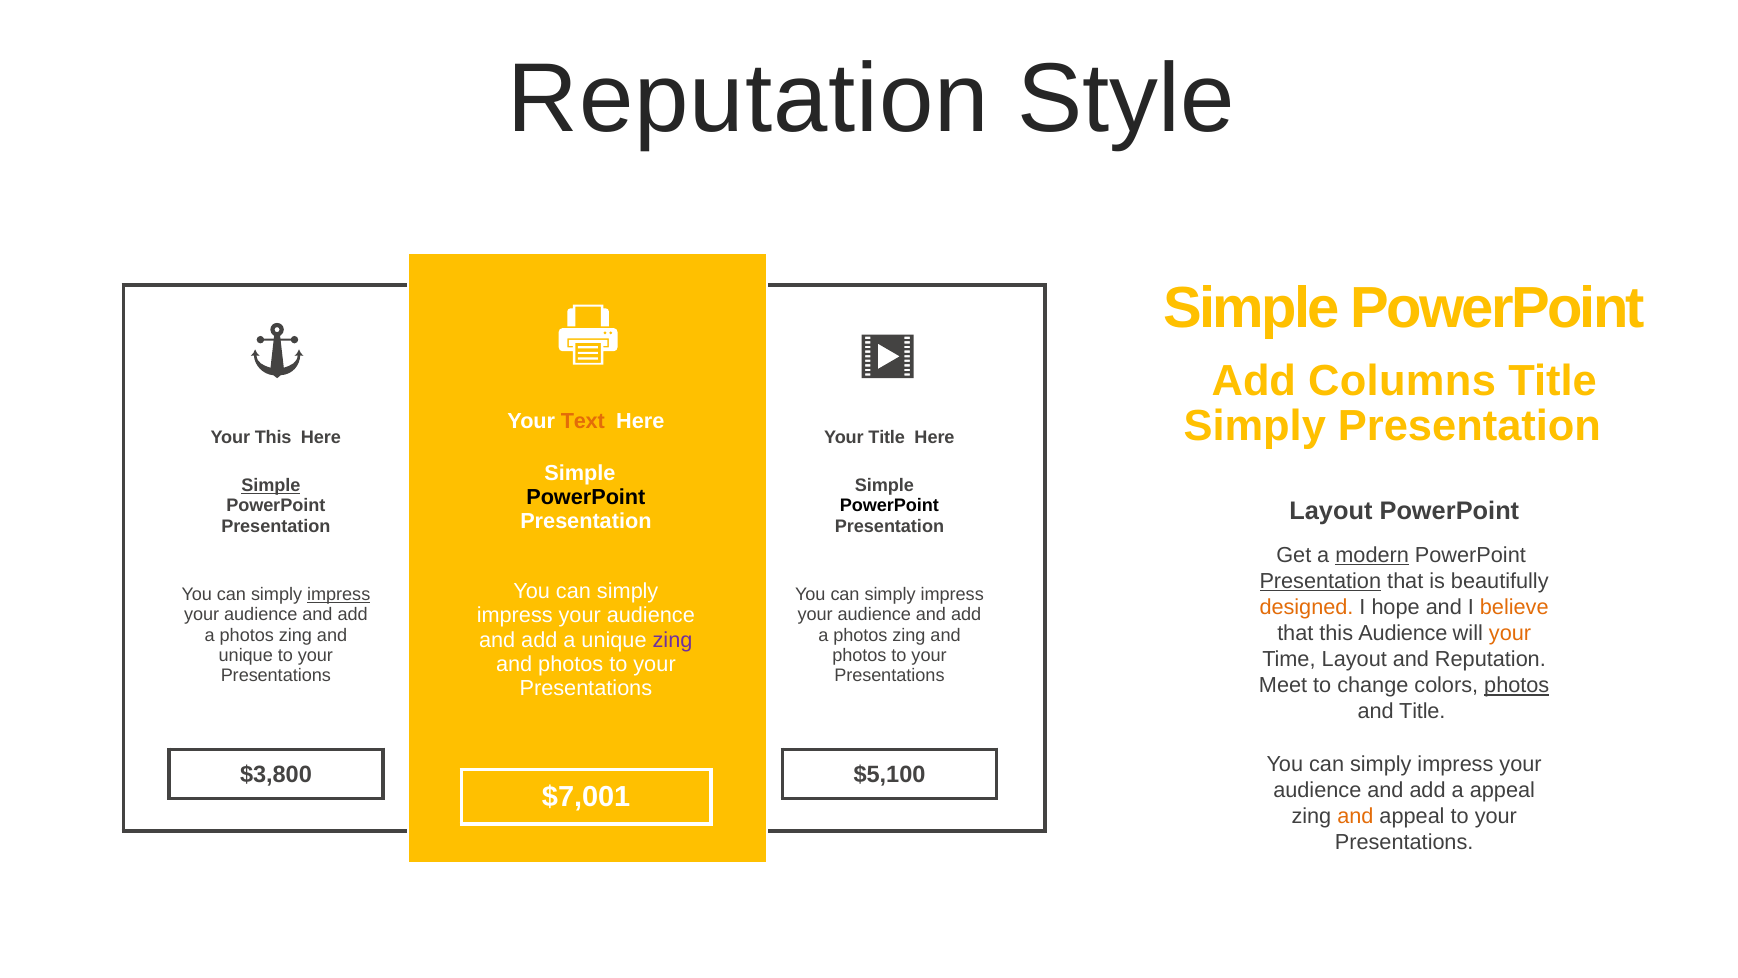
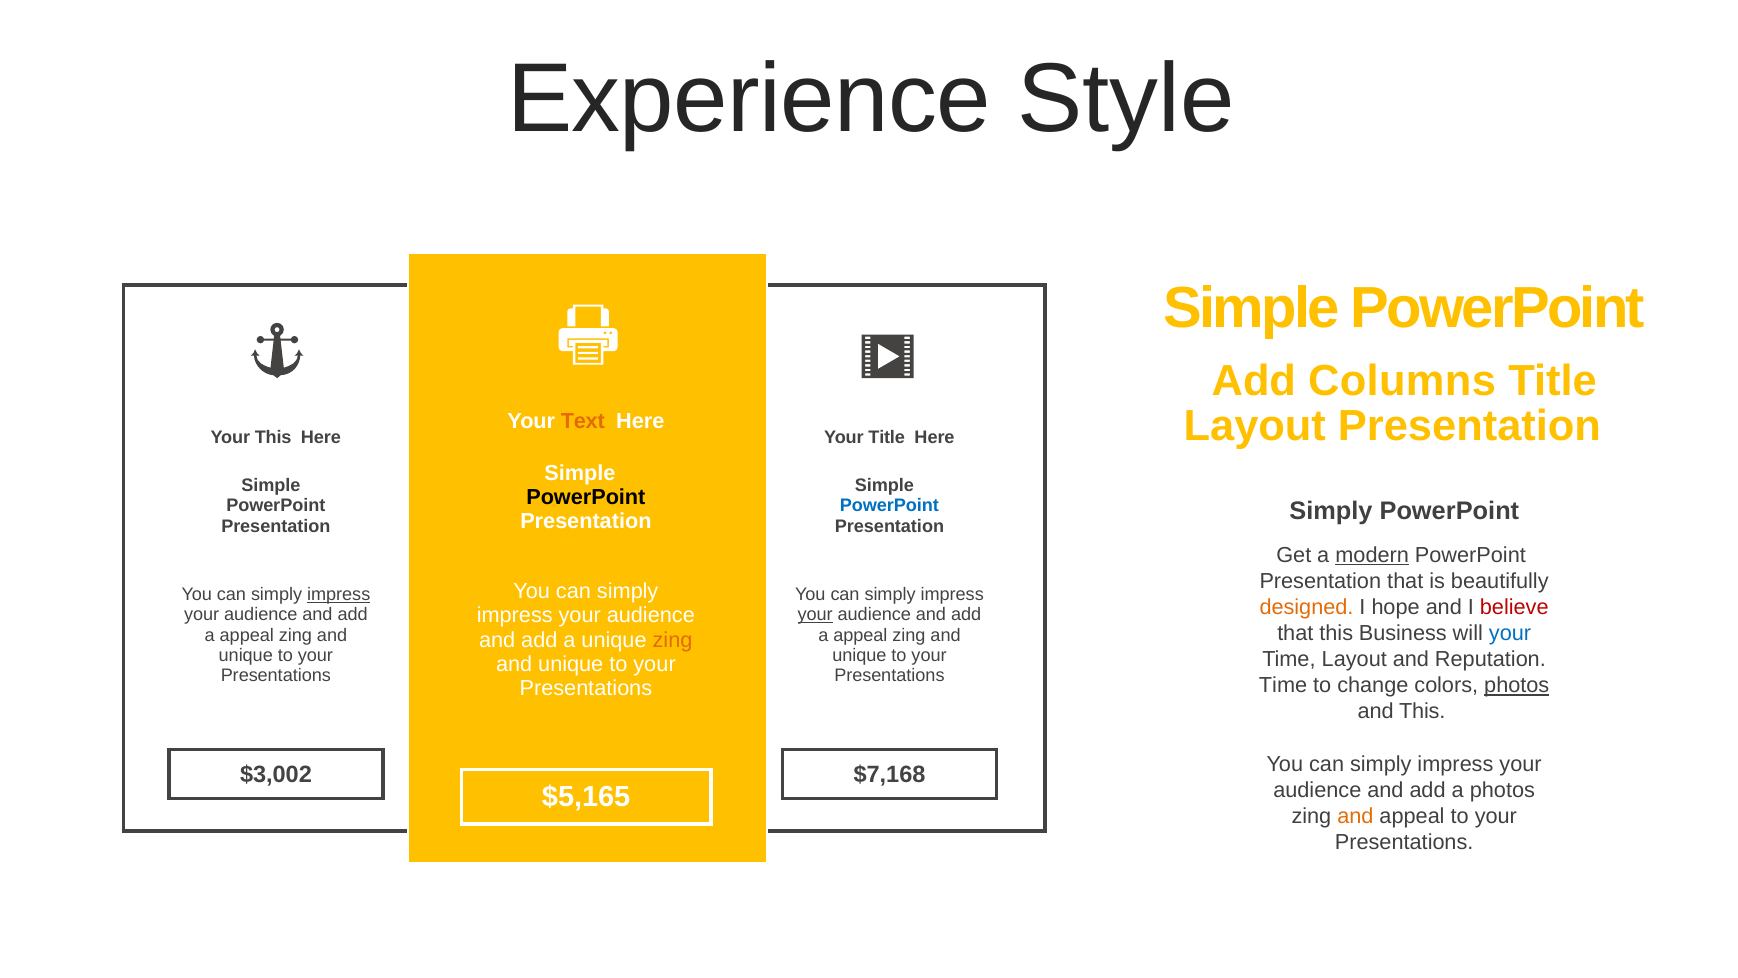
Reputation: Reputation -> Experience (749, 99)
Simply: Simply -> Layout (1255, 426)
Simple underline: present -> none (271, 486)
PowerPoint colour: black -> blue (889, 506)
Layout: Layout -> Simply (1331, 510)
Presentation underline: present -> none (1320, 581)
believe colour: orange -> red (1514, 607)
your underline: none -> present (815, 615)
this Audience: Audience -> Business (1403, 633)
your colour: orange -> blue (1510, 633)
photos: photos -> appeal (247, 635)
photos: photos -> appeal (860, 635)
zing colour: purple -> orange (673, 640)
photos: photos -> unique (859, 655)
photos: photos -> unique (571, 664)
Meet: Meet -> Time (1283, 685)
and Title: Title -> This (1422, 711)
$3,800: $3,800 -> $3,002 (276, 774)
$5,100: $5,100 -> $7,168 (890, 774)
a appeal: appeal -> photos (1502, 790)
$7,001: $7,001 -> $5,165 (586, 797)
